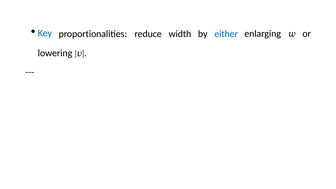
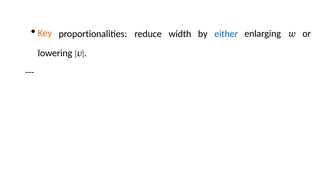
Key colour: blue -> orange (45, 33)
